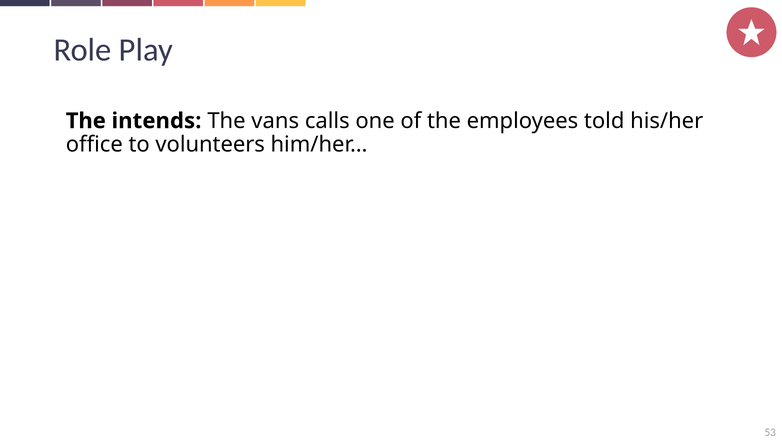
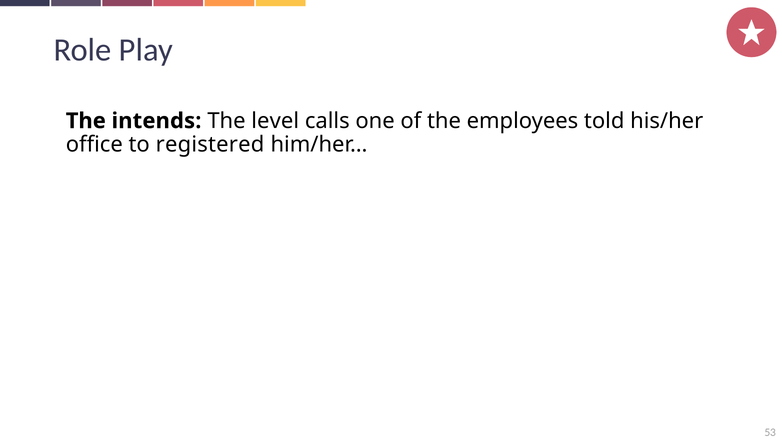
vans: vans -> level (275, 121)
volunteers: volunteers -> registered (210, 145)
